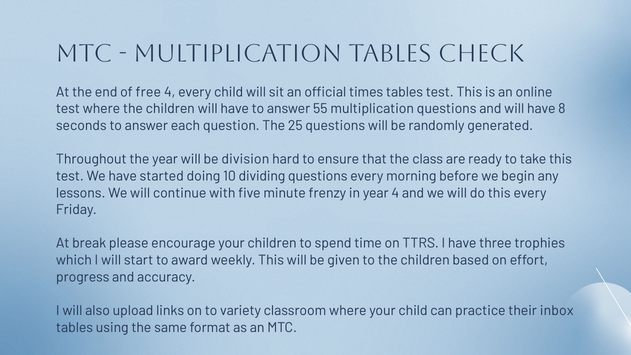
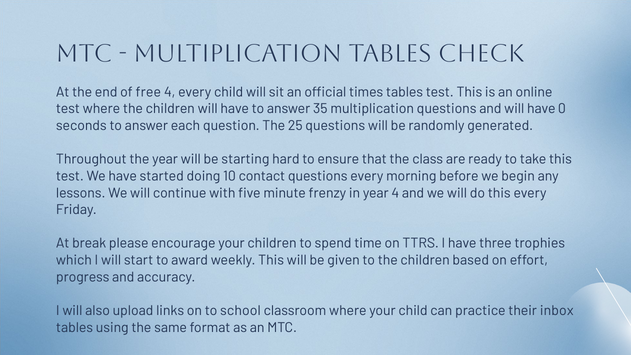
55: 55 -> 35 (320, 109)
8: 8 -> 0 (562, 109)
division: division -> starting (245, 159)
dividing: dividing -> contact (262, 176)
variety: variety -> school (240, 311)
